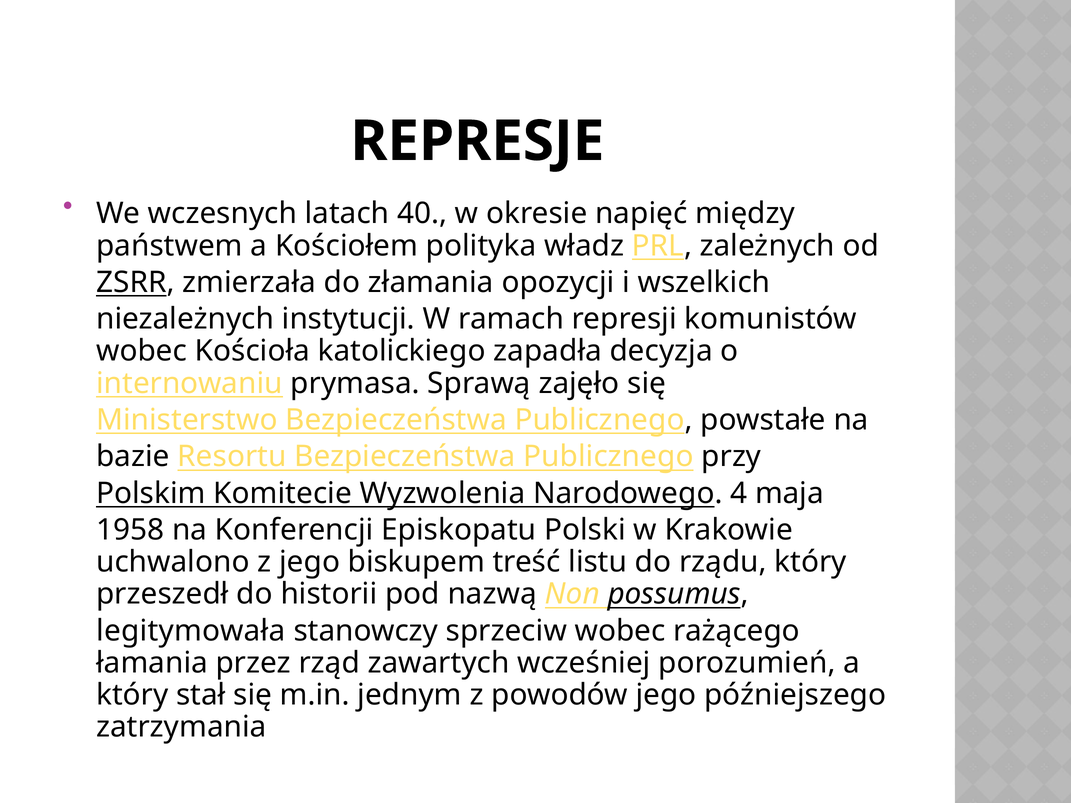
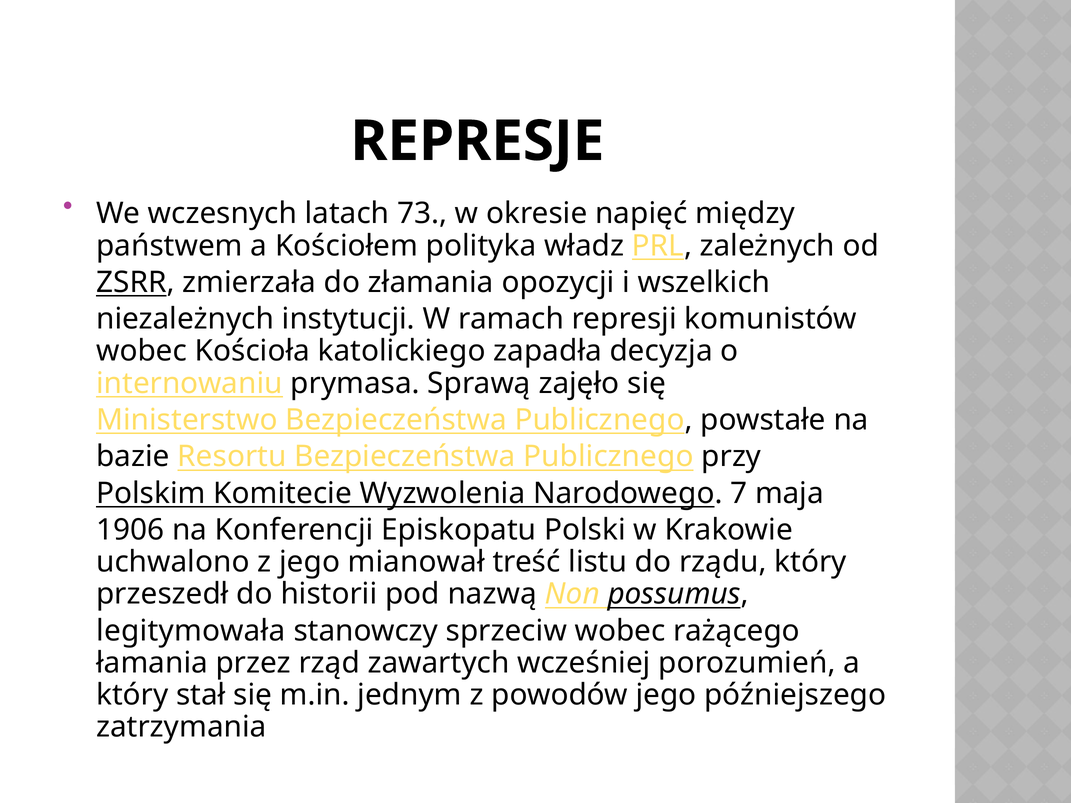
40: 40 -> 73 (422, 214)
4: 4 -> 7 (739, 493)
1958: 1958 -> 1906 (130, 530)
biskupem: biskupem -> mianował (416, 562)
